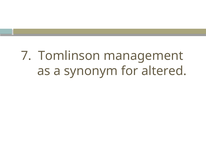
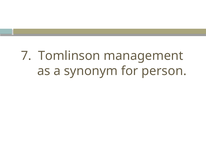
altered: altered -> person (164, 71)
